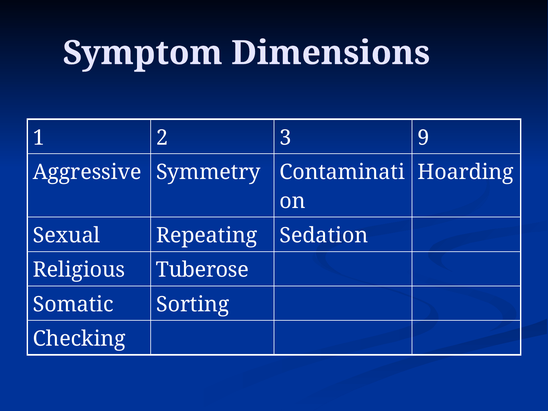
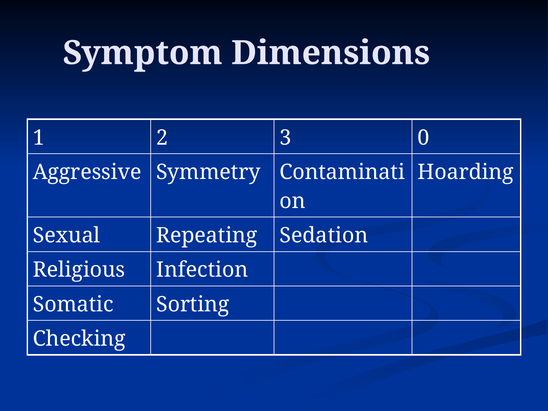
9: 9 -> 0 (424, 138)
Tuberose: Tuberose -> Infection (202, 270)
